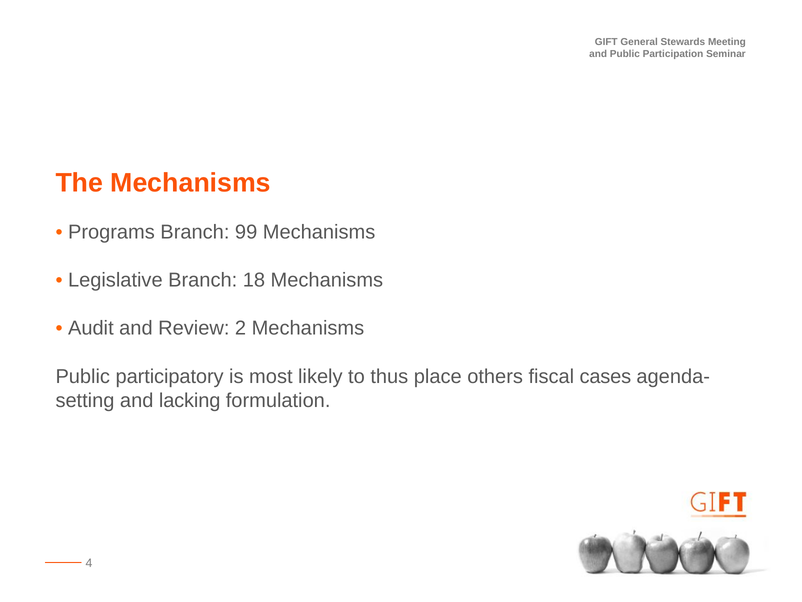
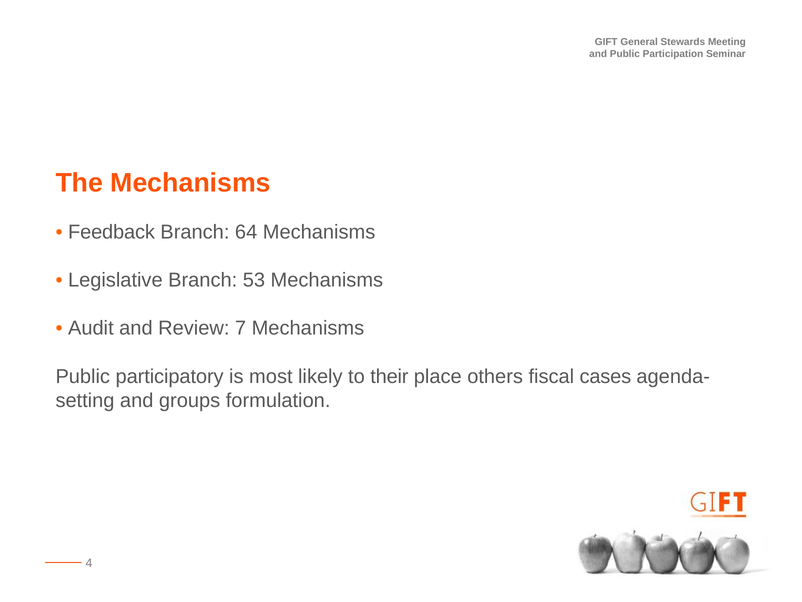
Programs: Programs -> Feedback (112, 232)
99: 99 -> 64 (246, 232)
18: 18 -> 53 (254, 280)
2: 2 -> 7 (241, 328)
thus: thus -> their (389, 376)
lacking: lacking -> groups (190, 400)
